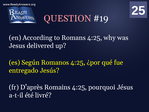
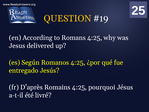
QUESTION colour: pink -> yellow (68, 18)
